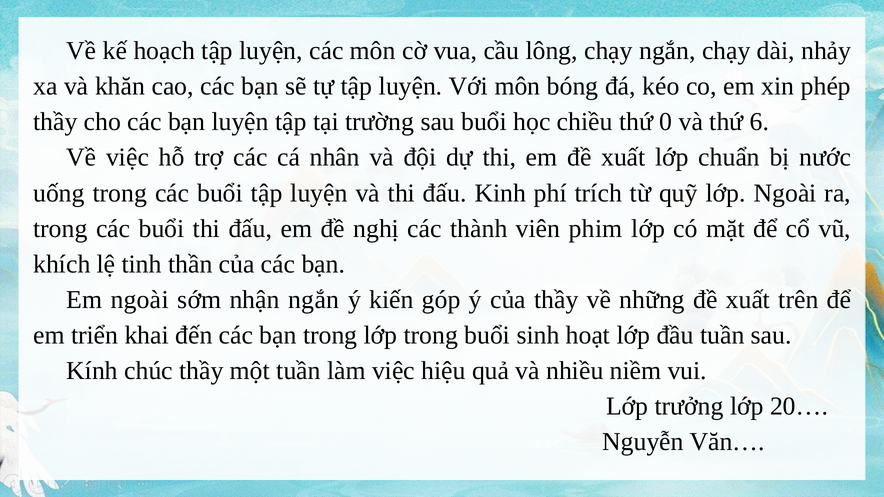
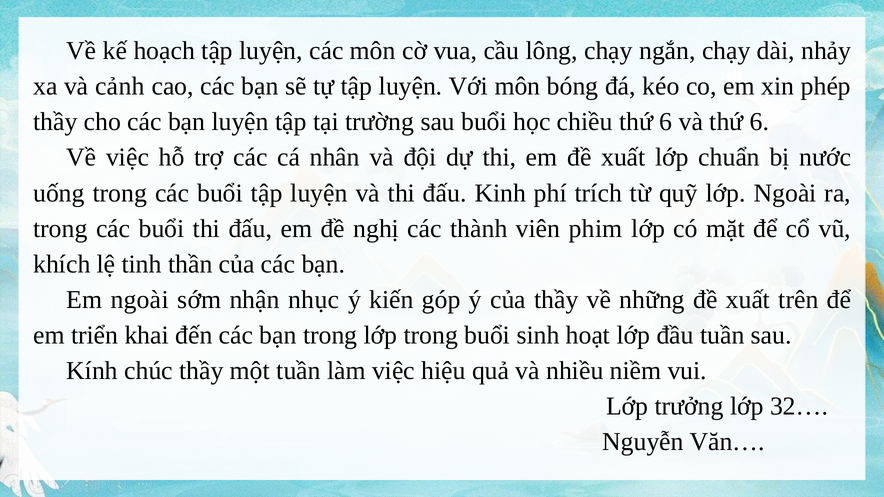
khăn: khăn -> cảnh (120, 86)
chiều thứ 0: 0 -> 6 (666, 122)
nhận ngắn: ngắn -> nhục (314, 300)
20…: 20… -> 32… (799, 407)
